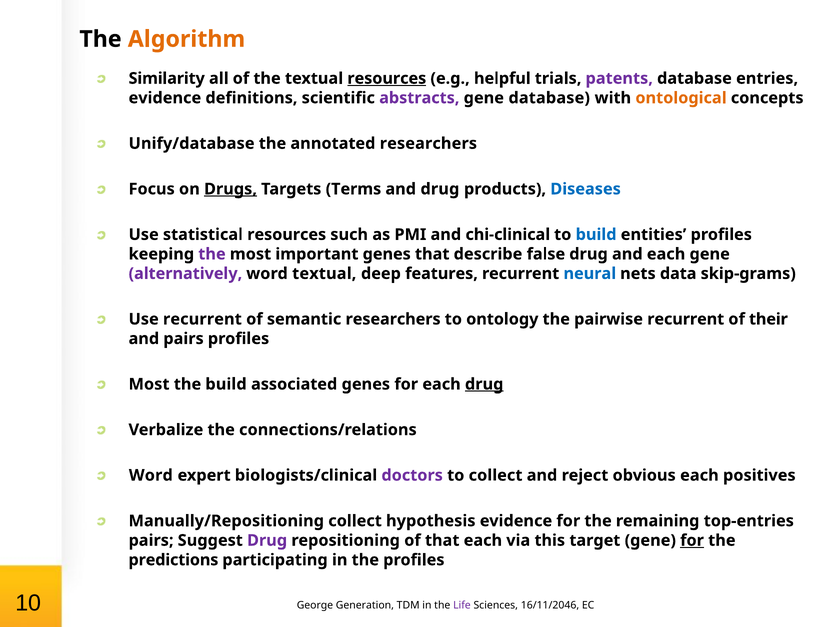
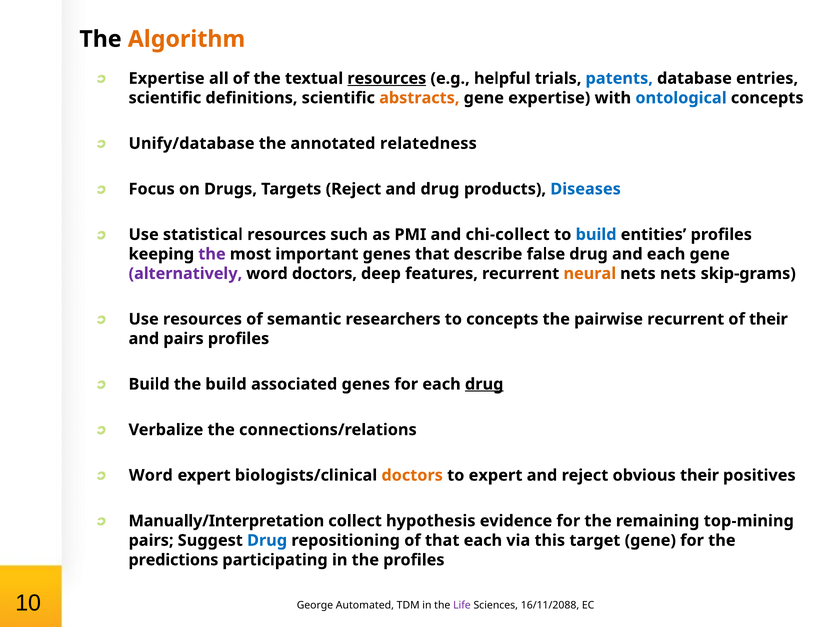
Similarity: Similarity -> Expertise (167, 78)
patents colour: purple -> blue (619, 78)
evidence: evidence -> scientific (165, 98)
abstracts colour: purple -> orange (419, 98)
gene database: database -> expertise (549, 98)
ontological colour: orange -> blue (681, 98)
annotated researchers: researchers -> relatedness (428, 143)
Drugs underline: present -> none (230, 189)
Targets Terms: Terms -> Reject (353, 189)
chi-clinical: chi-clinical -> chi-collect (508, 235)
word textual: textual -> doctors (324, 274)
neural colour: blue -> orange (590, 274)
nets data: data -> nets (678, 274)
Use recurrent: recurrent -> resources (202, 319)
to ontology: ontology -> concepts (502, 319)
Most: Most -> Build (149, 384)
doctors colour: purple -> orange (412, 475)
to collect: collect -> expert (496, 475)
obvious each: each -> their (700, 475)
Manually/Repositioning: Manually/Repositioning -> Manually/Interpretation (226, 521)
top-entries: top-entries -> top-mining (749, 521)
Drug colour: purple -> blue (267, 540)
for underline: present -> none (692, 540)
Generation: Generation -> Automated (365, 605)
16/11/2046: 16/11/2046 -> 16/11/2088 (550, 605)
